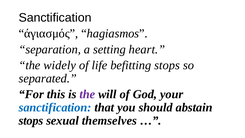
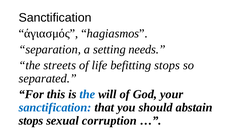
heart: heart -> needs (147, 49)
widely: widely -> streets (60, 65)
the colour: purple -> blue (87, 94)
themselves: themselves -> corruption (109, 121)
